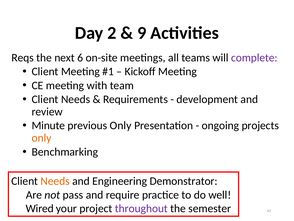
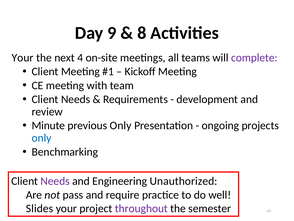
2: 2 -> 9 (112, 33)
9: 9 -> 8 (142, 33)
Reqs: Reqs -> Your (23, 58)
6: 6 -> 4 (80, 58)
only colour: orange -> blue (42, 138)
Needs colour: orange -> purple (55, 181)
Demonstrator: Demonstrator -> Unauthorized (184, 181)
Wired: Wired -> Slides (40, 208)
